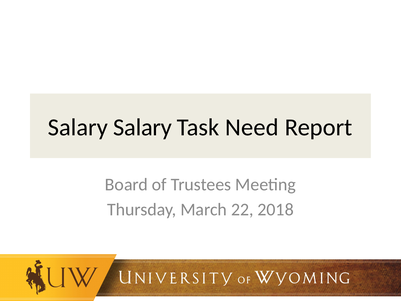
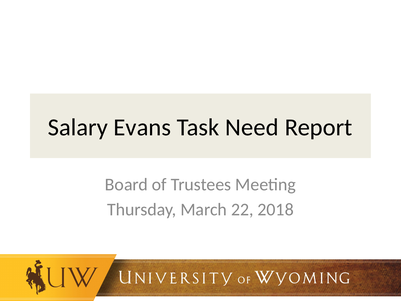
Salary Salary: Salary -> Evans (142, 127)
